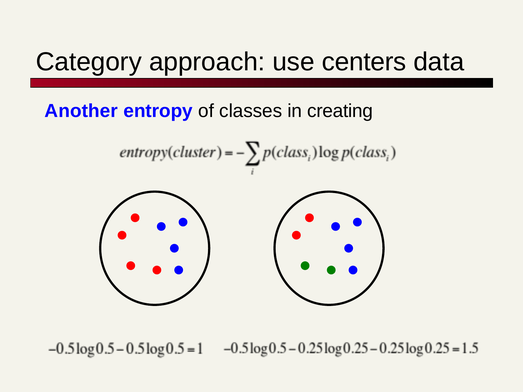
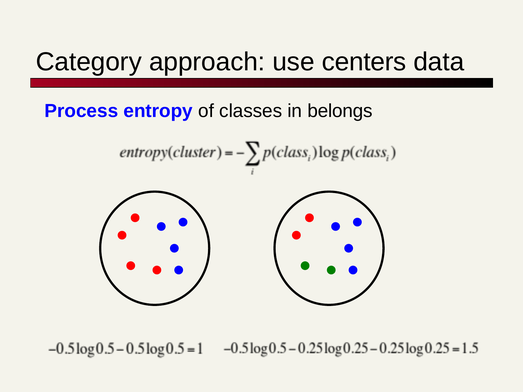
Another: Another -> Process (81, 111)
creating: creating -> belongs (340, 111)
